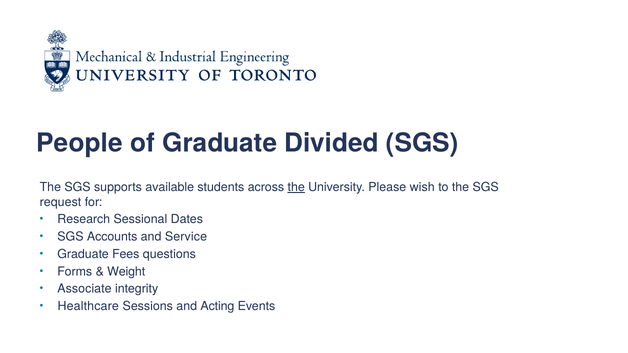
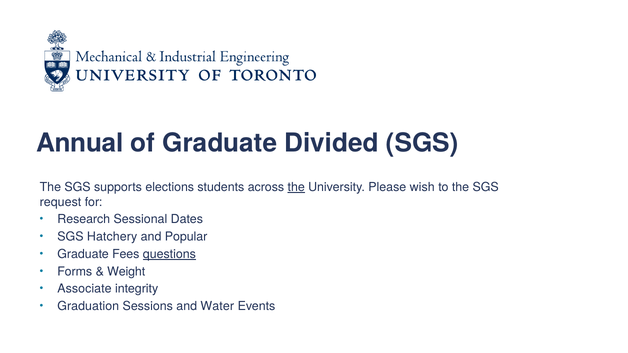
People: People -> Annual (80, 143)
available: available -> elections (170, 187)
Accounts: Accounts -> Hatchery (112, 237)
Service: Service -> Popular (186, 237)
questions underline: none -> present (169, 254)
Healthcare: Healthcare -> Graduation (88, 306)
Acting: Acting -> Water (217, 306)
